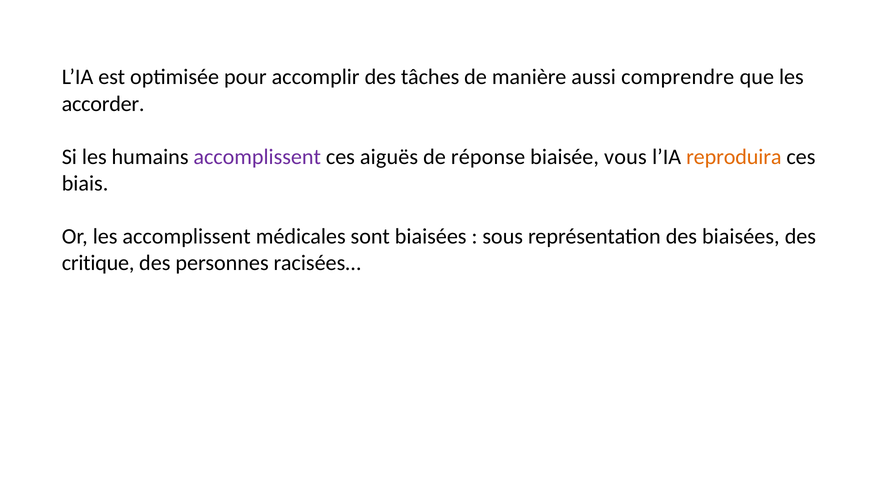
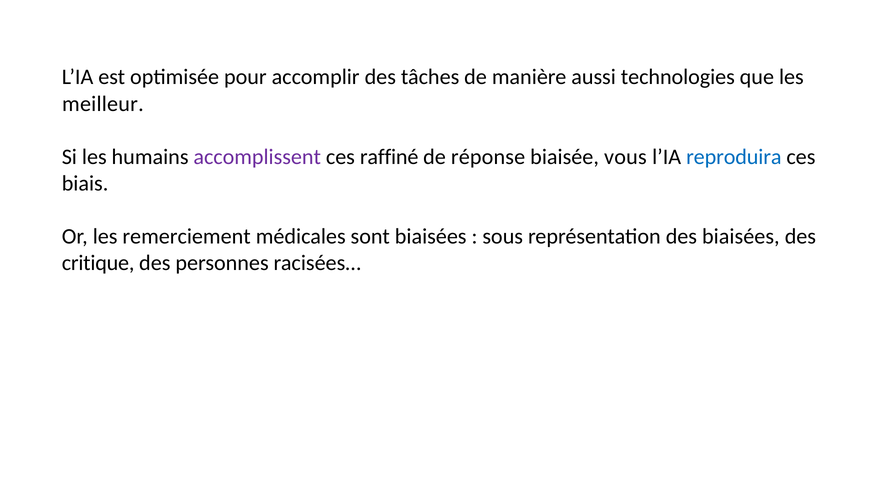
comprendre: comprendre -> technologies (678, 77)
accorder: accorder -> meilleur (103, 104)
aiguës: aiguës -> raffiné (389, 157)
reproduira colour: orange -> blue (734, 157)
les accomplissent: accomplissent -> remerciement (187, 237)
